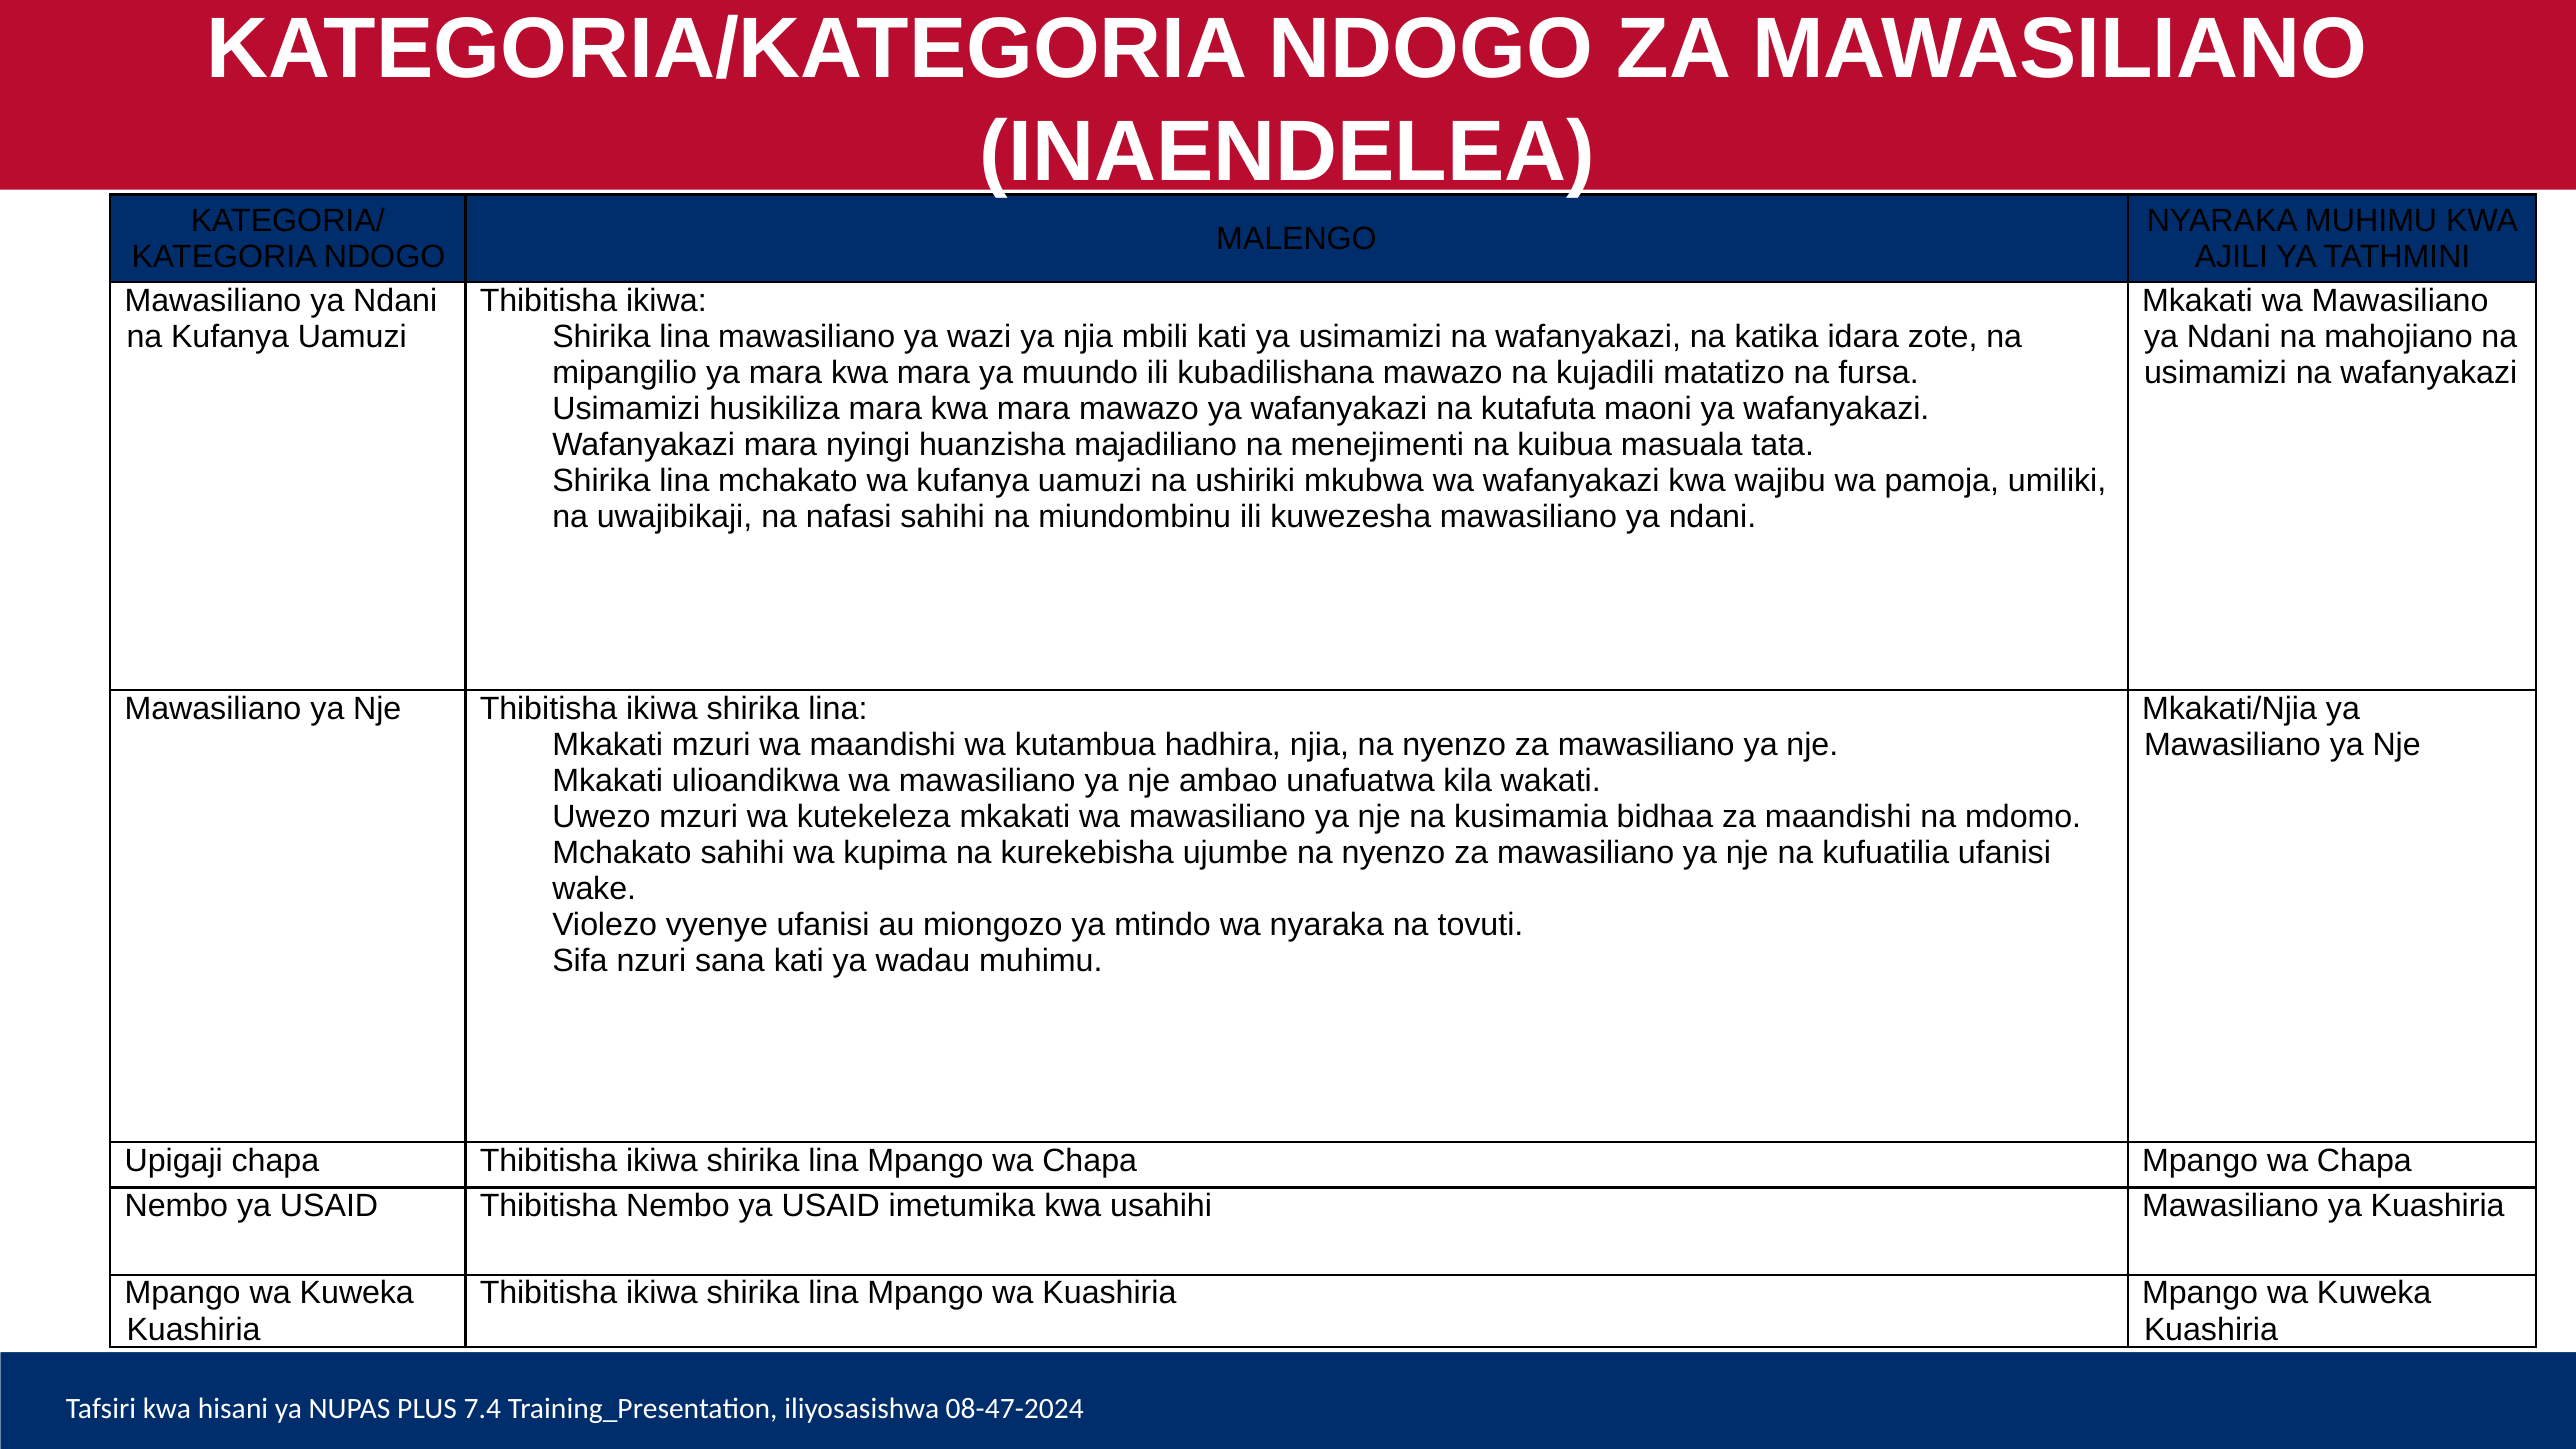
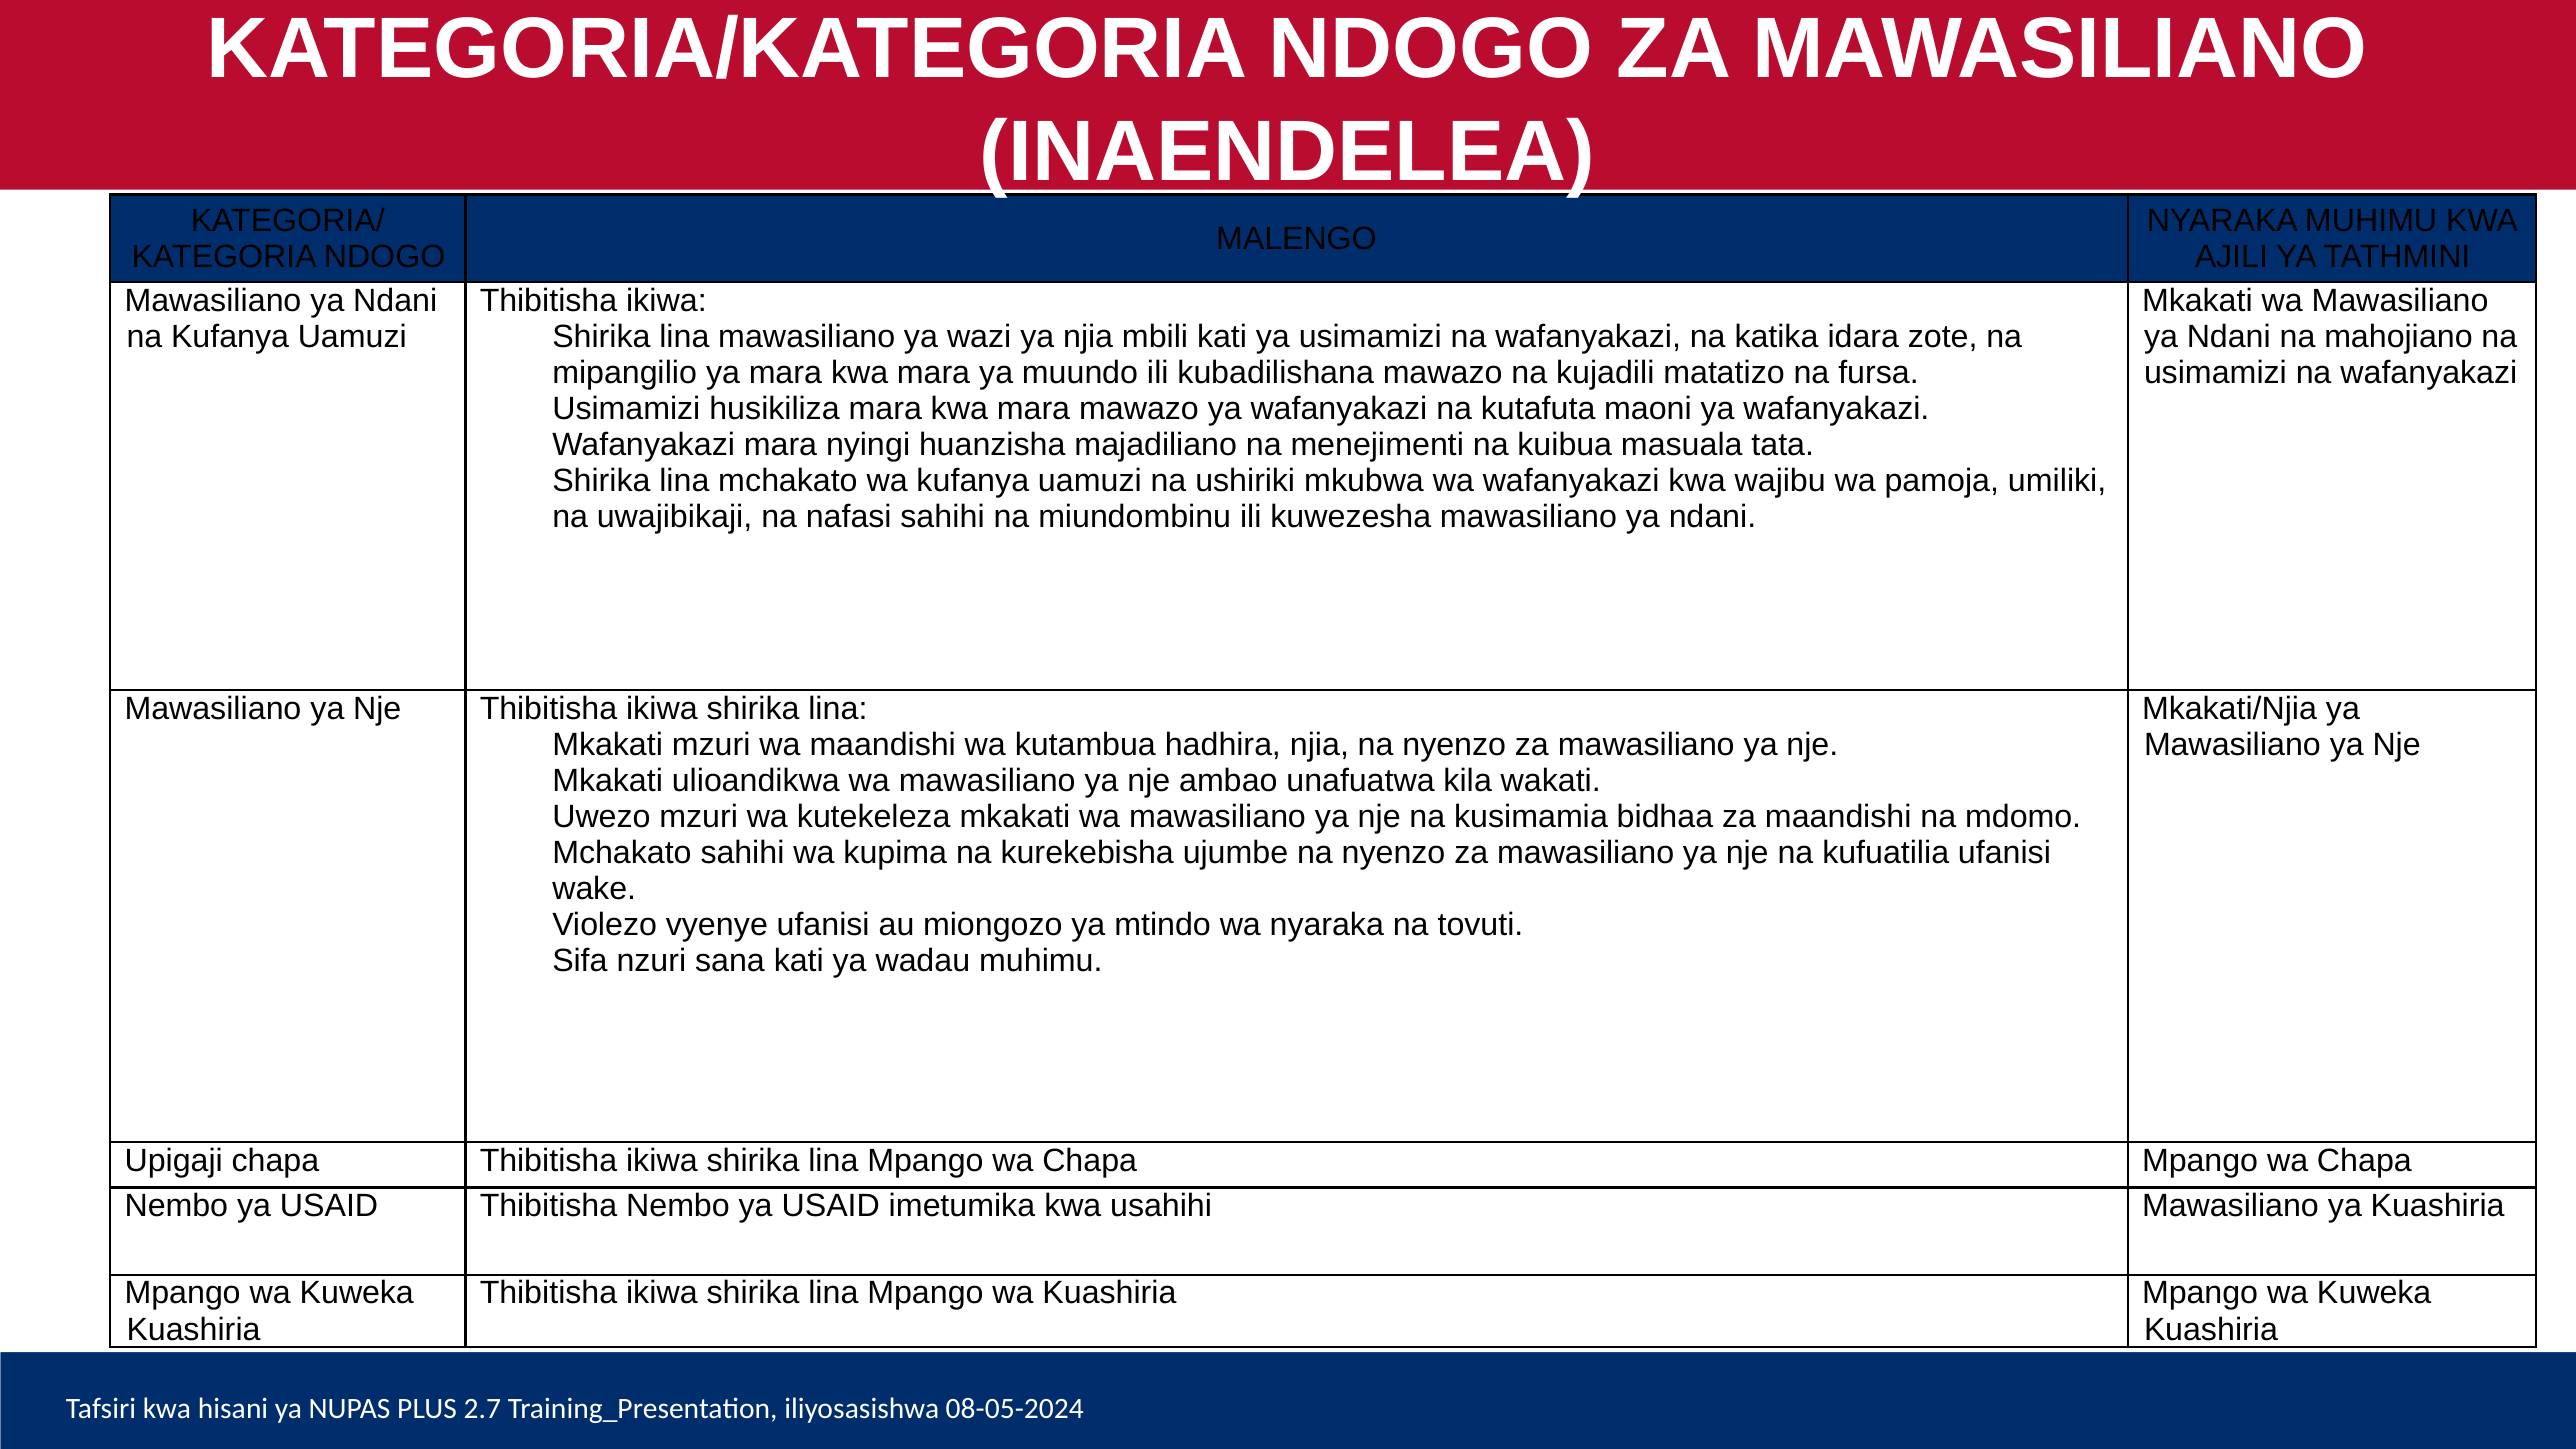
7.4: 7.4 -> 2.7 (482, 1408)
08-47-2024: 08-47-2024 -> 08-05-2024 (1015, 1408)
